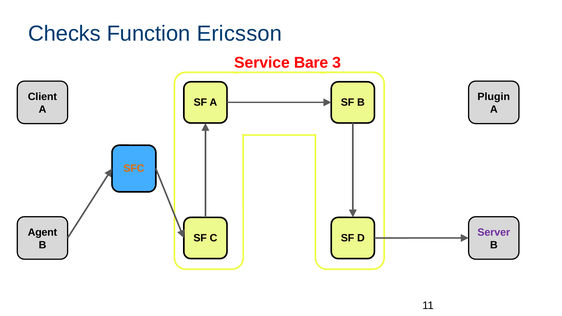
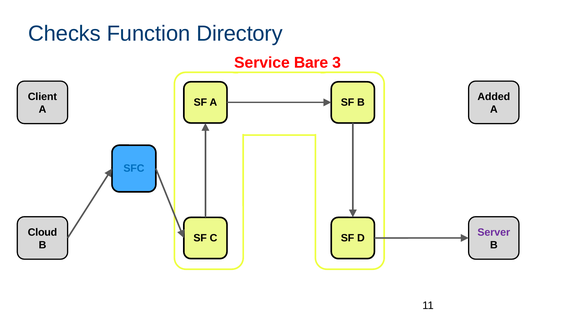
Ericsson: Ericsson -> Directory (240, 34)
Plugin: Plugin -> Added (494, 97)
SFC colour: orange -> blue (134, 169)
Agent: Agent -> Cloud (42, 232)
